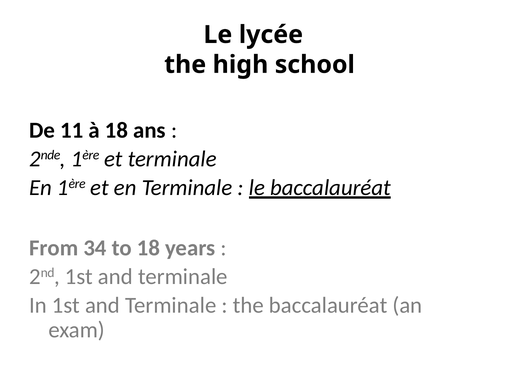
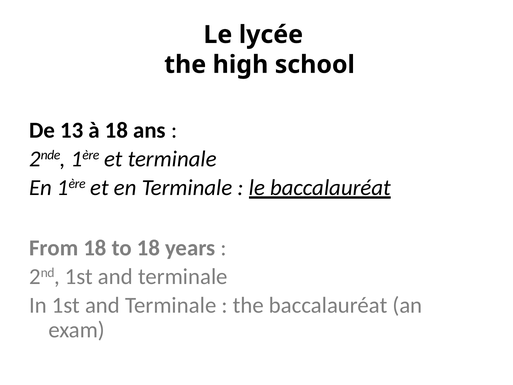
11: 11 -> 13 (72, 130)
From 34: 34 -> 18 (95, 248)
